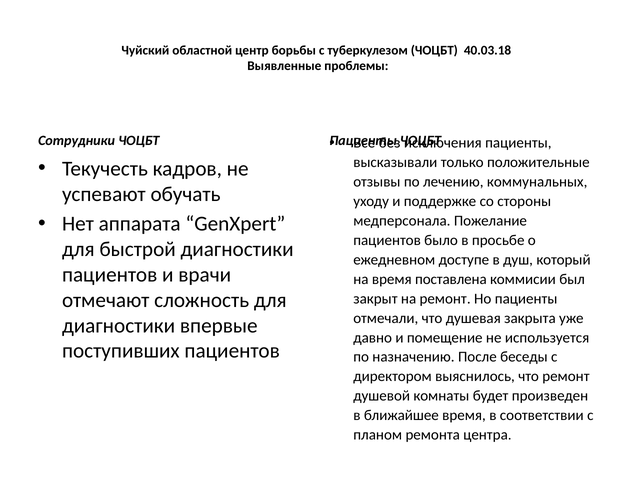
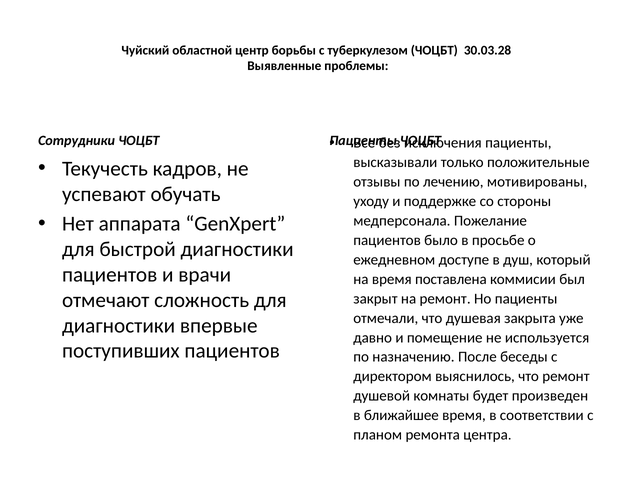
40.03.18: 40.03.18 -> 30.03.28 (488, 50)
коммунальных: коммунальных -> мотивированы (537, 182)
